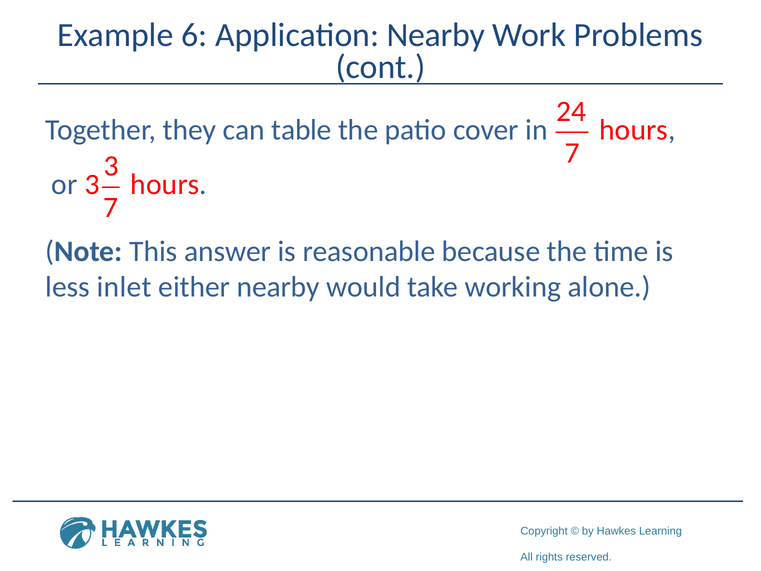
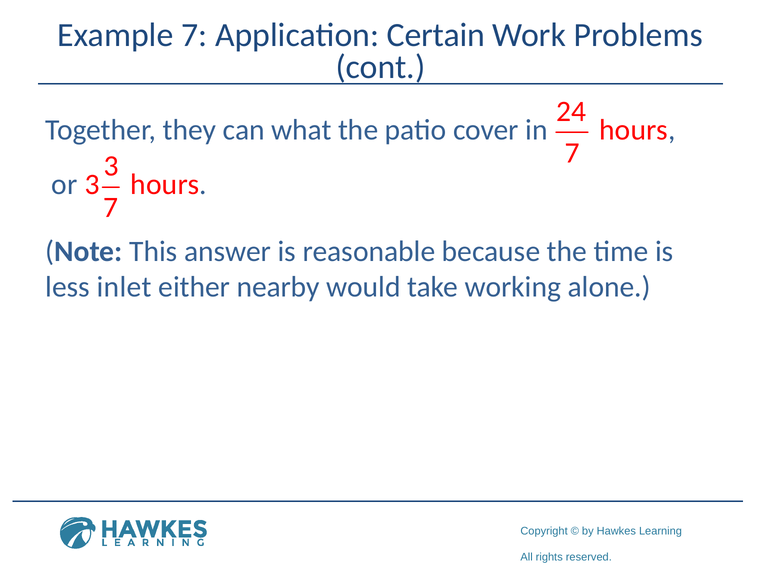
Example 6: 6 -> 7 (194, 35)
Application Nearby: Nearby -> Certain (436, 35)
table: table -> what (301, 130)
